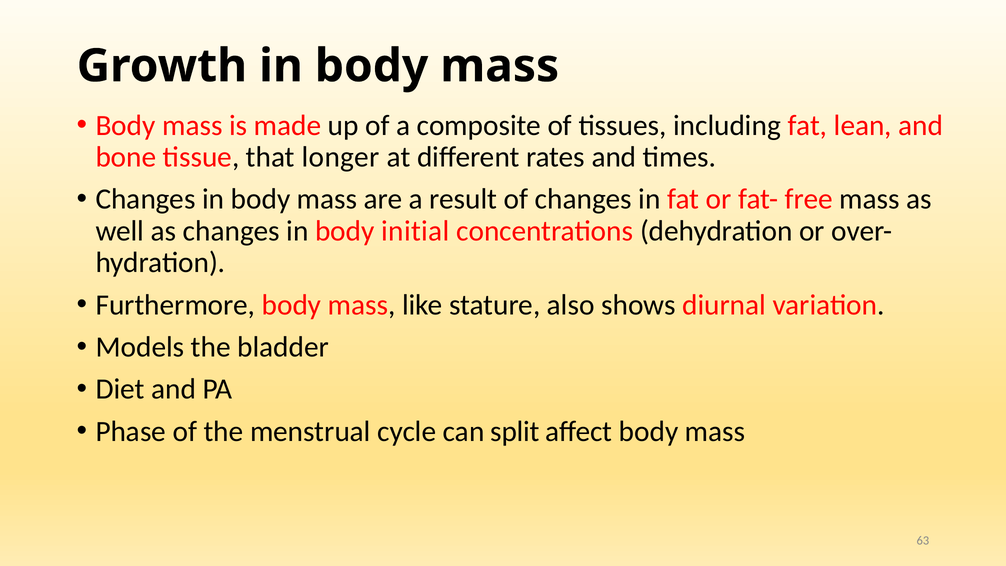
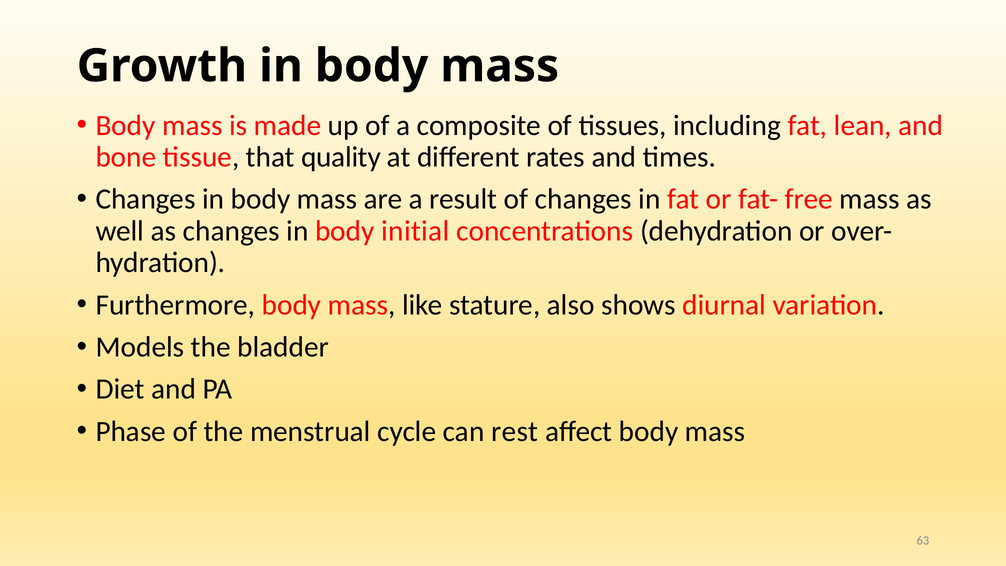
longer: longer -> quality (341, 157)
split: split -> rest (515, 431)
